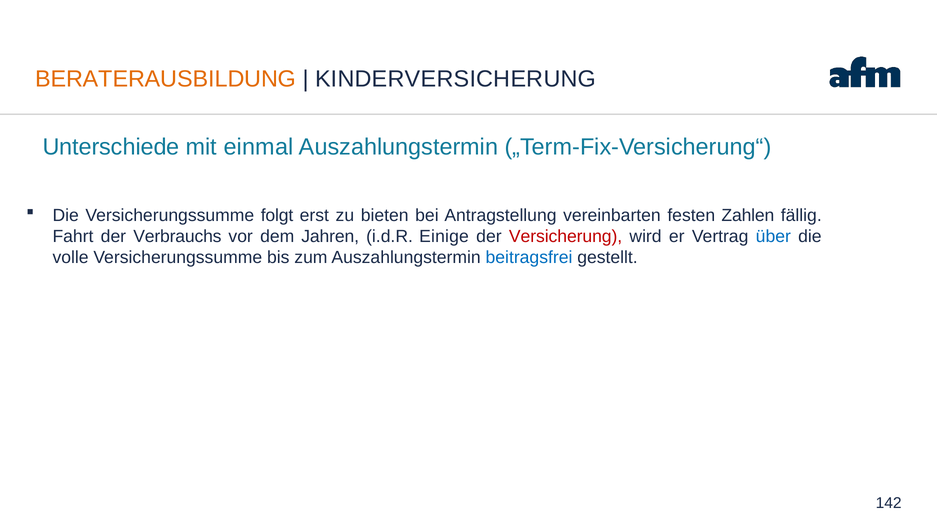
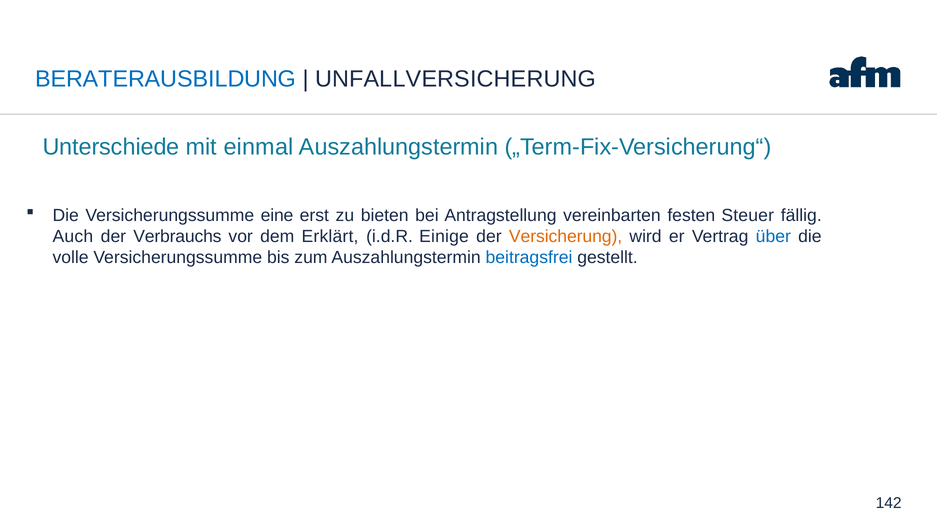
BERATERAUSBILDUNG colour: orange -> blue (166, 79)
KINDERVERSICHERUNG: KINDERVERSICHERUNG -> UNFALLVERSICHERUNG (456, 79)
folgt: folgt -> eine (277, 215)
Zahlen: Zahlen -> Steuer (748, 215)
Fahrt: Fahrt -> Auch (73, 237)
Jahren: Jahren -> Erklärt (330, 237)
Versicherung colour: red -> orange (566, 237)
